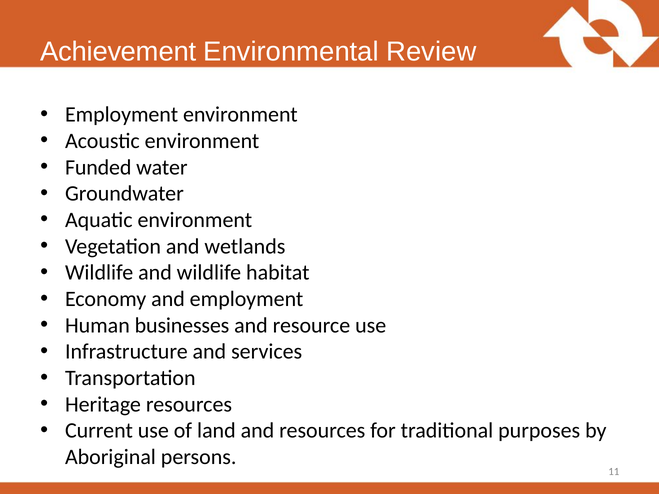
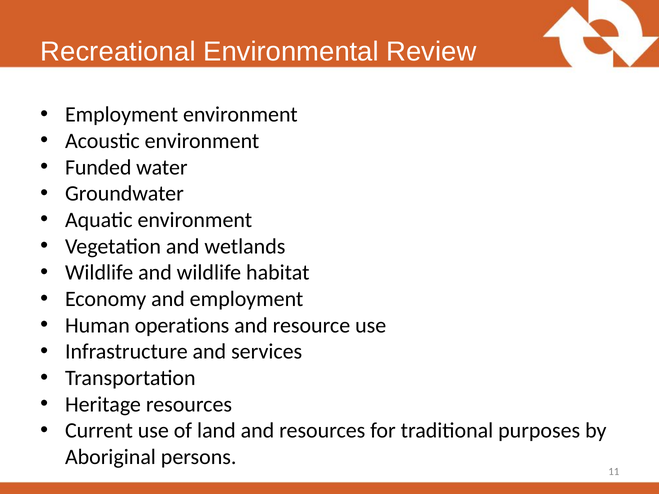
Achievement: Achievement -> Recreational (118, 51)
businesses: businesses -> operations (182, 326)
